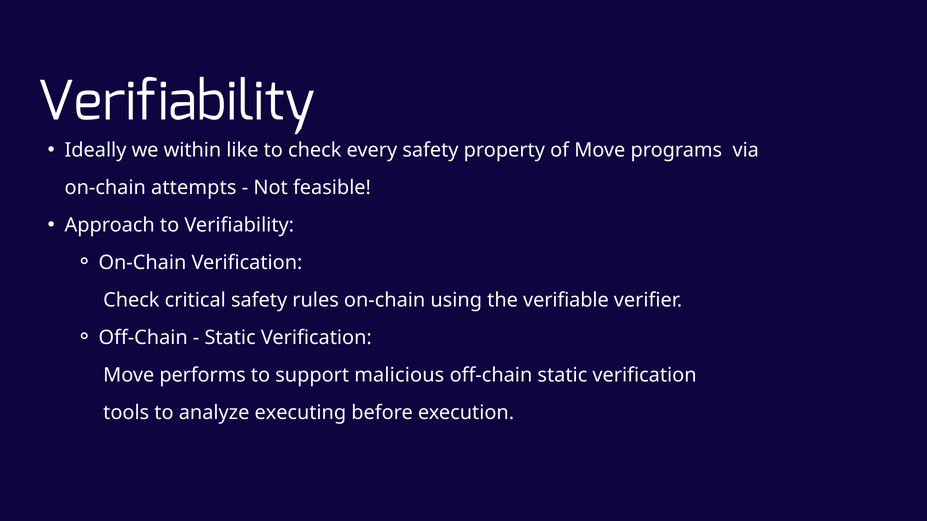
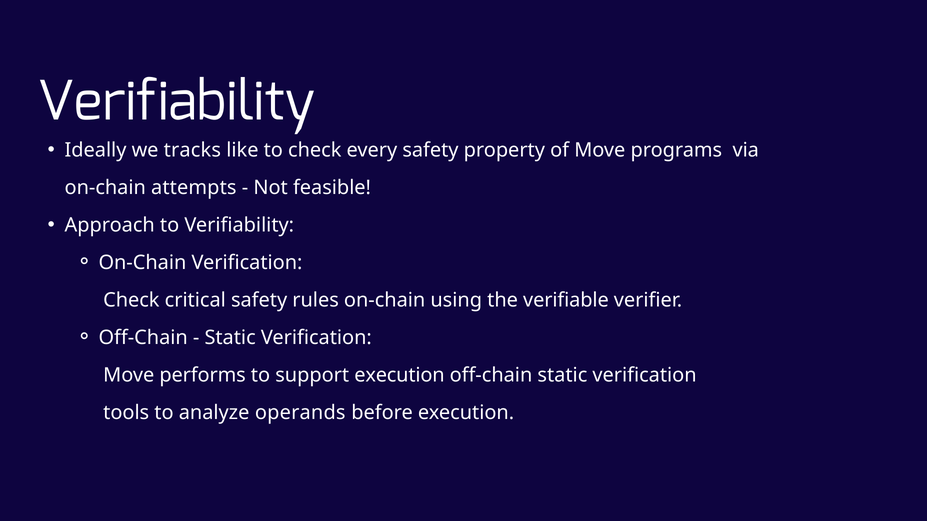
within: within -> tracks (192, 150)
support malicious: malicious -> execution (399, 375)
executing: executing -> operands (300, 413)
